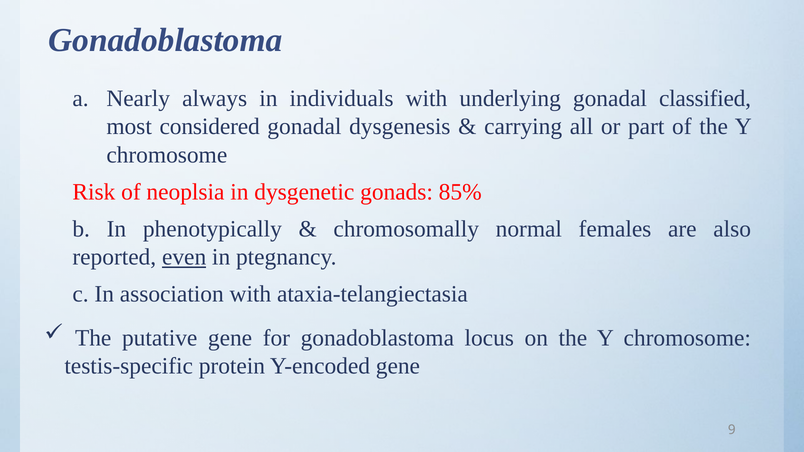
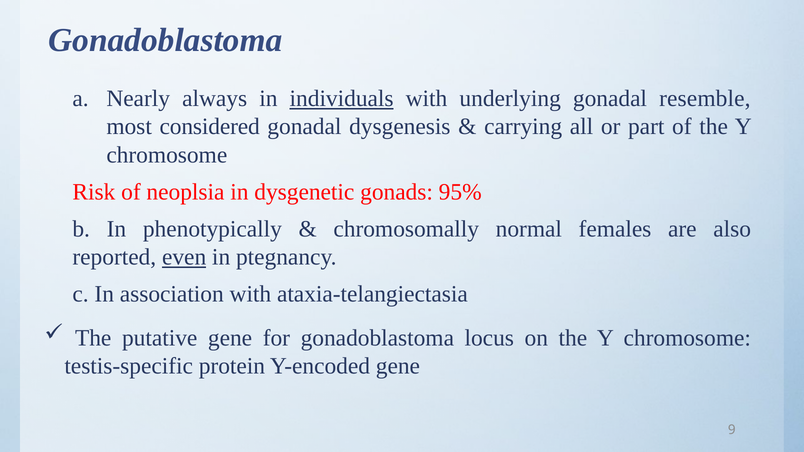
individuals underline: none -> present (342, 99)
classified: classified -> resemble (705, 99)
85%: 85% -> 95% (460, 192)
